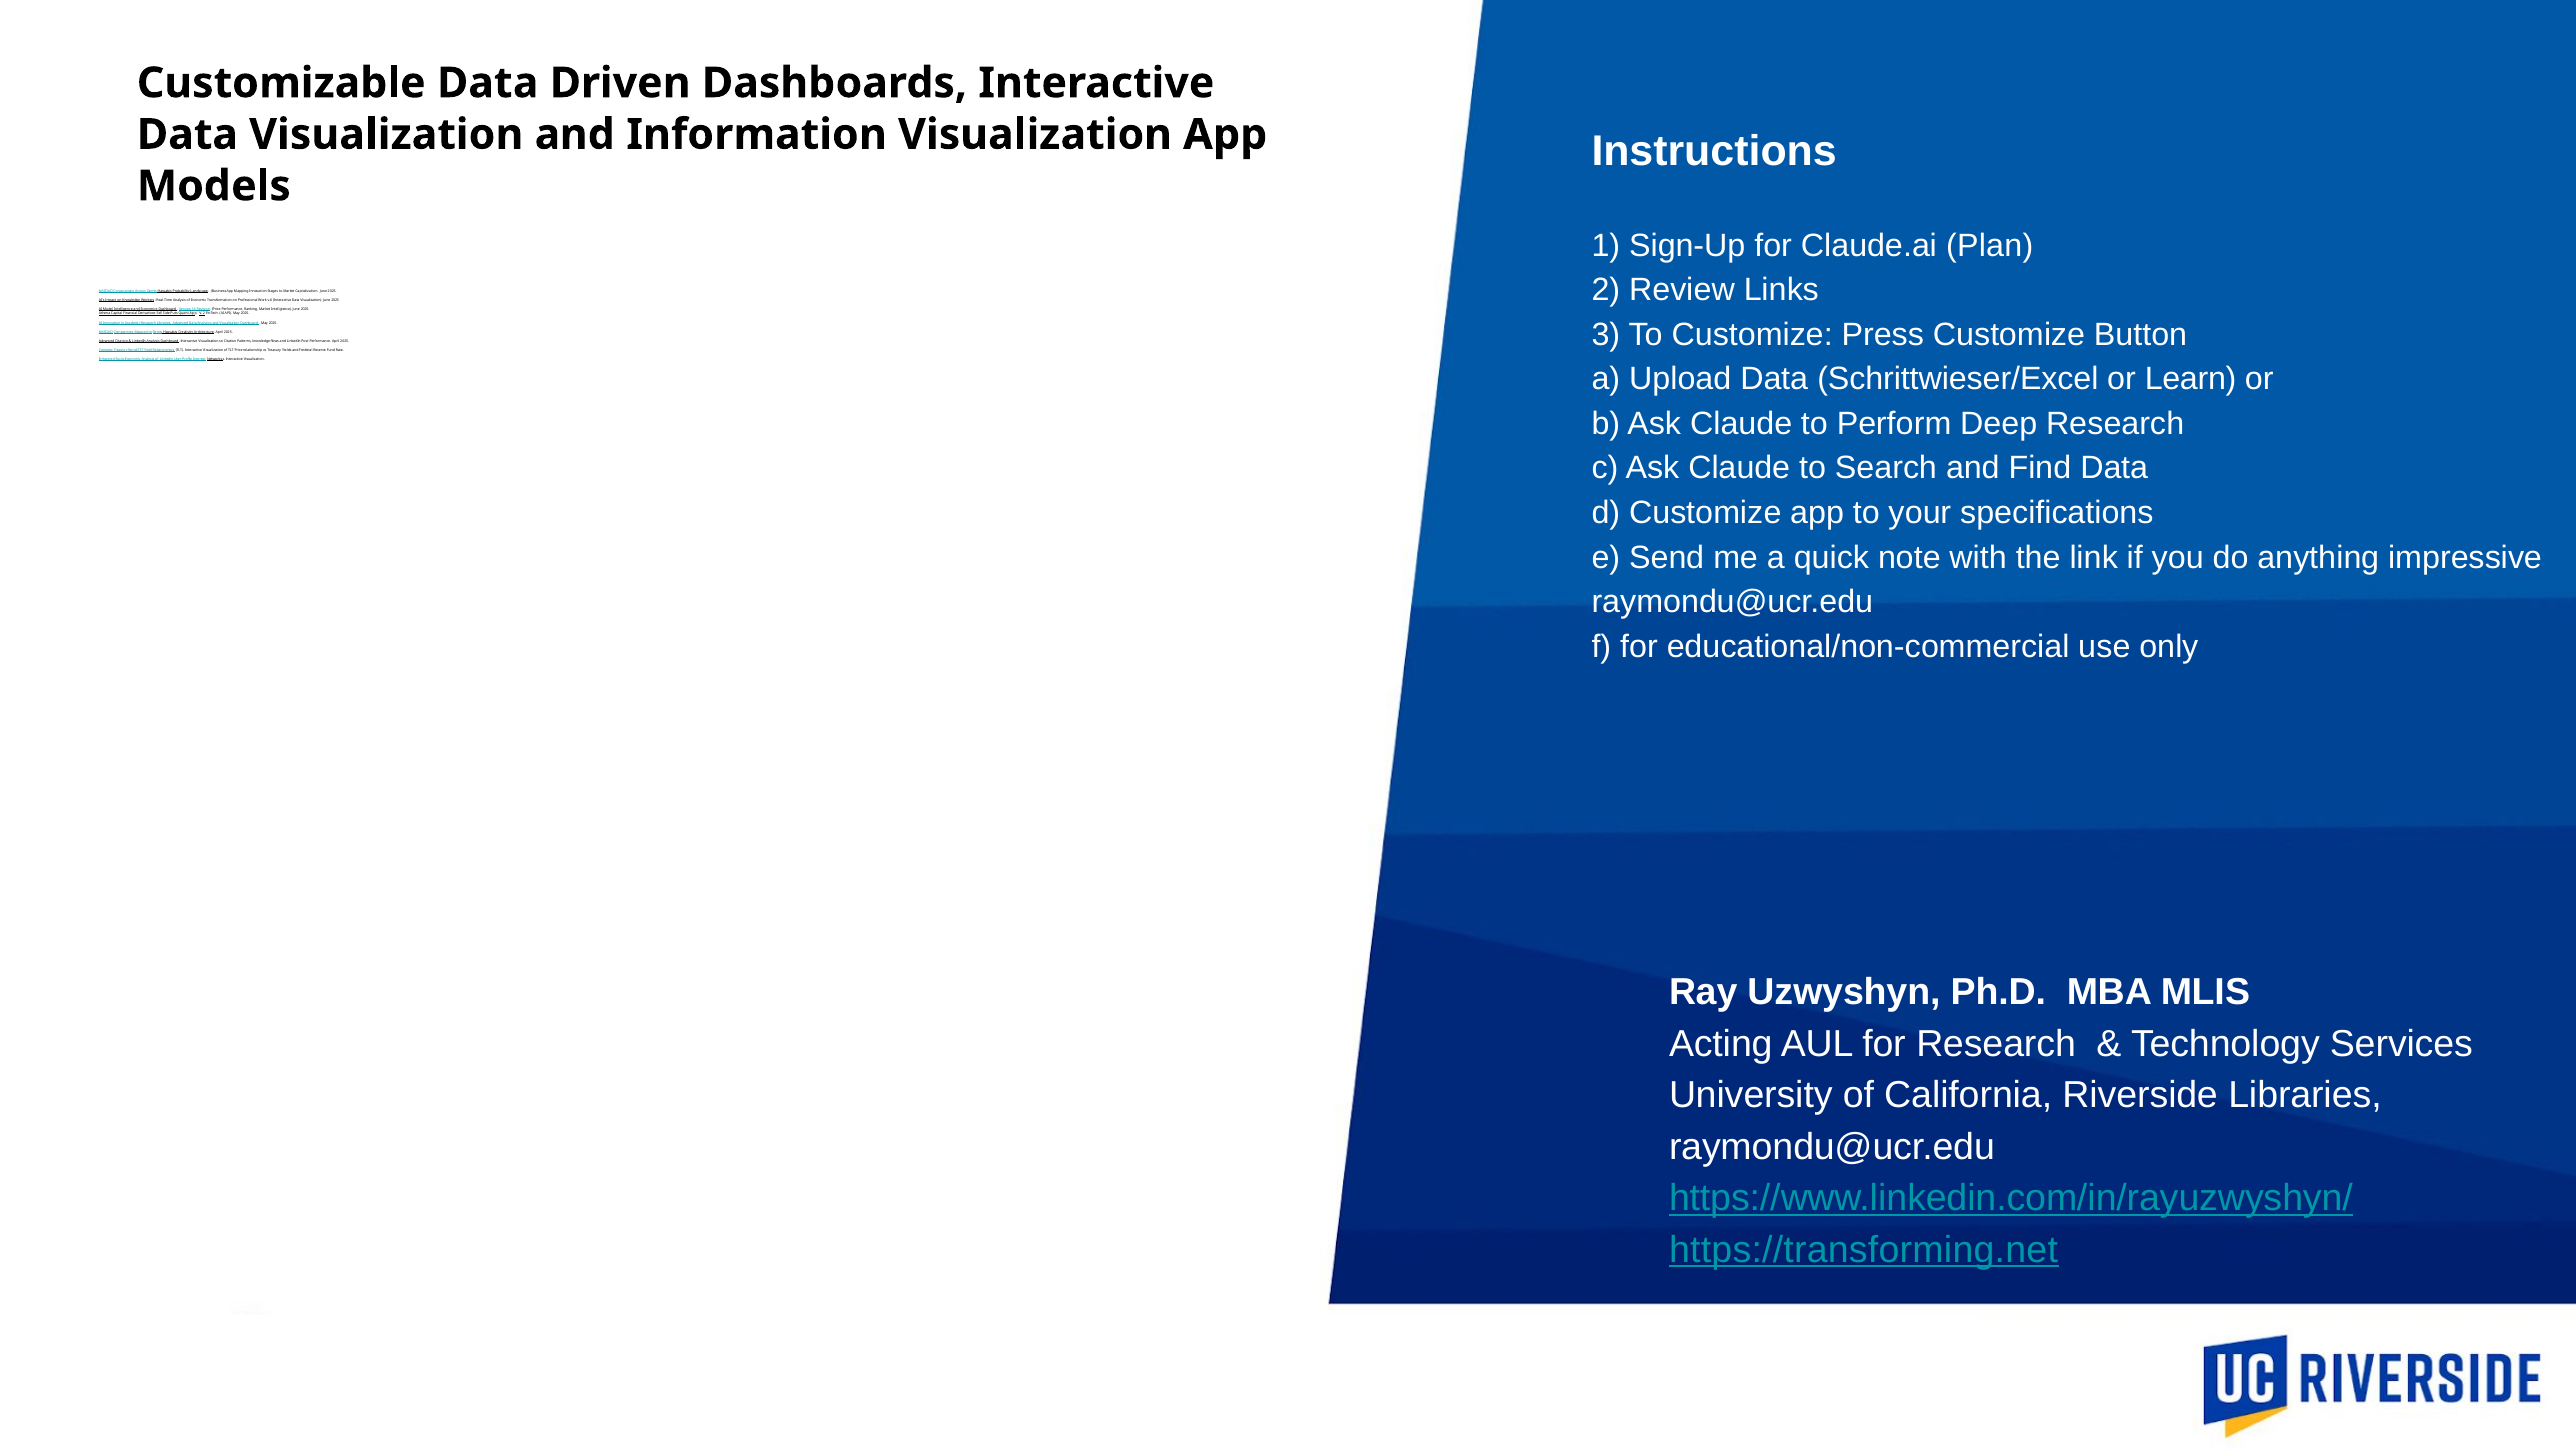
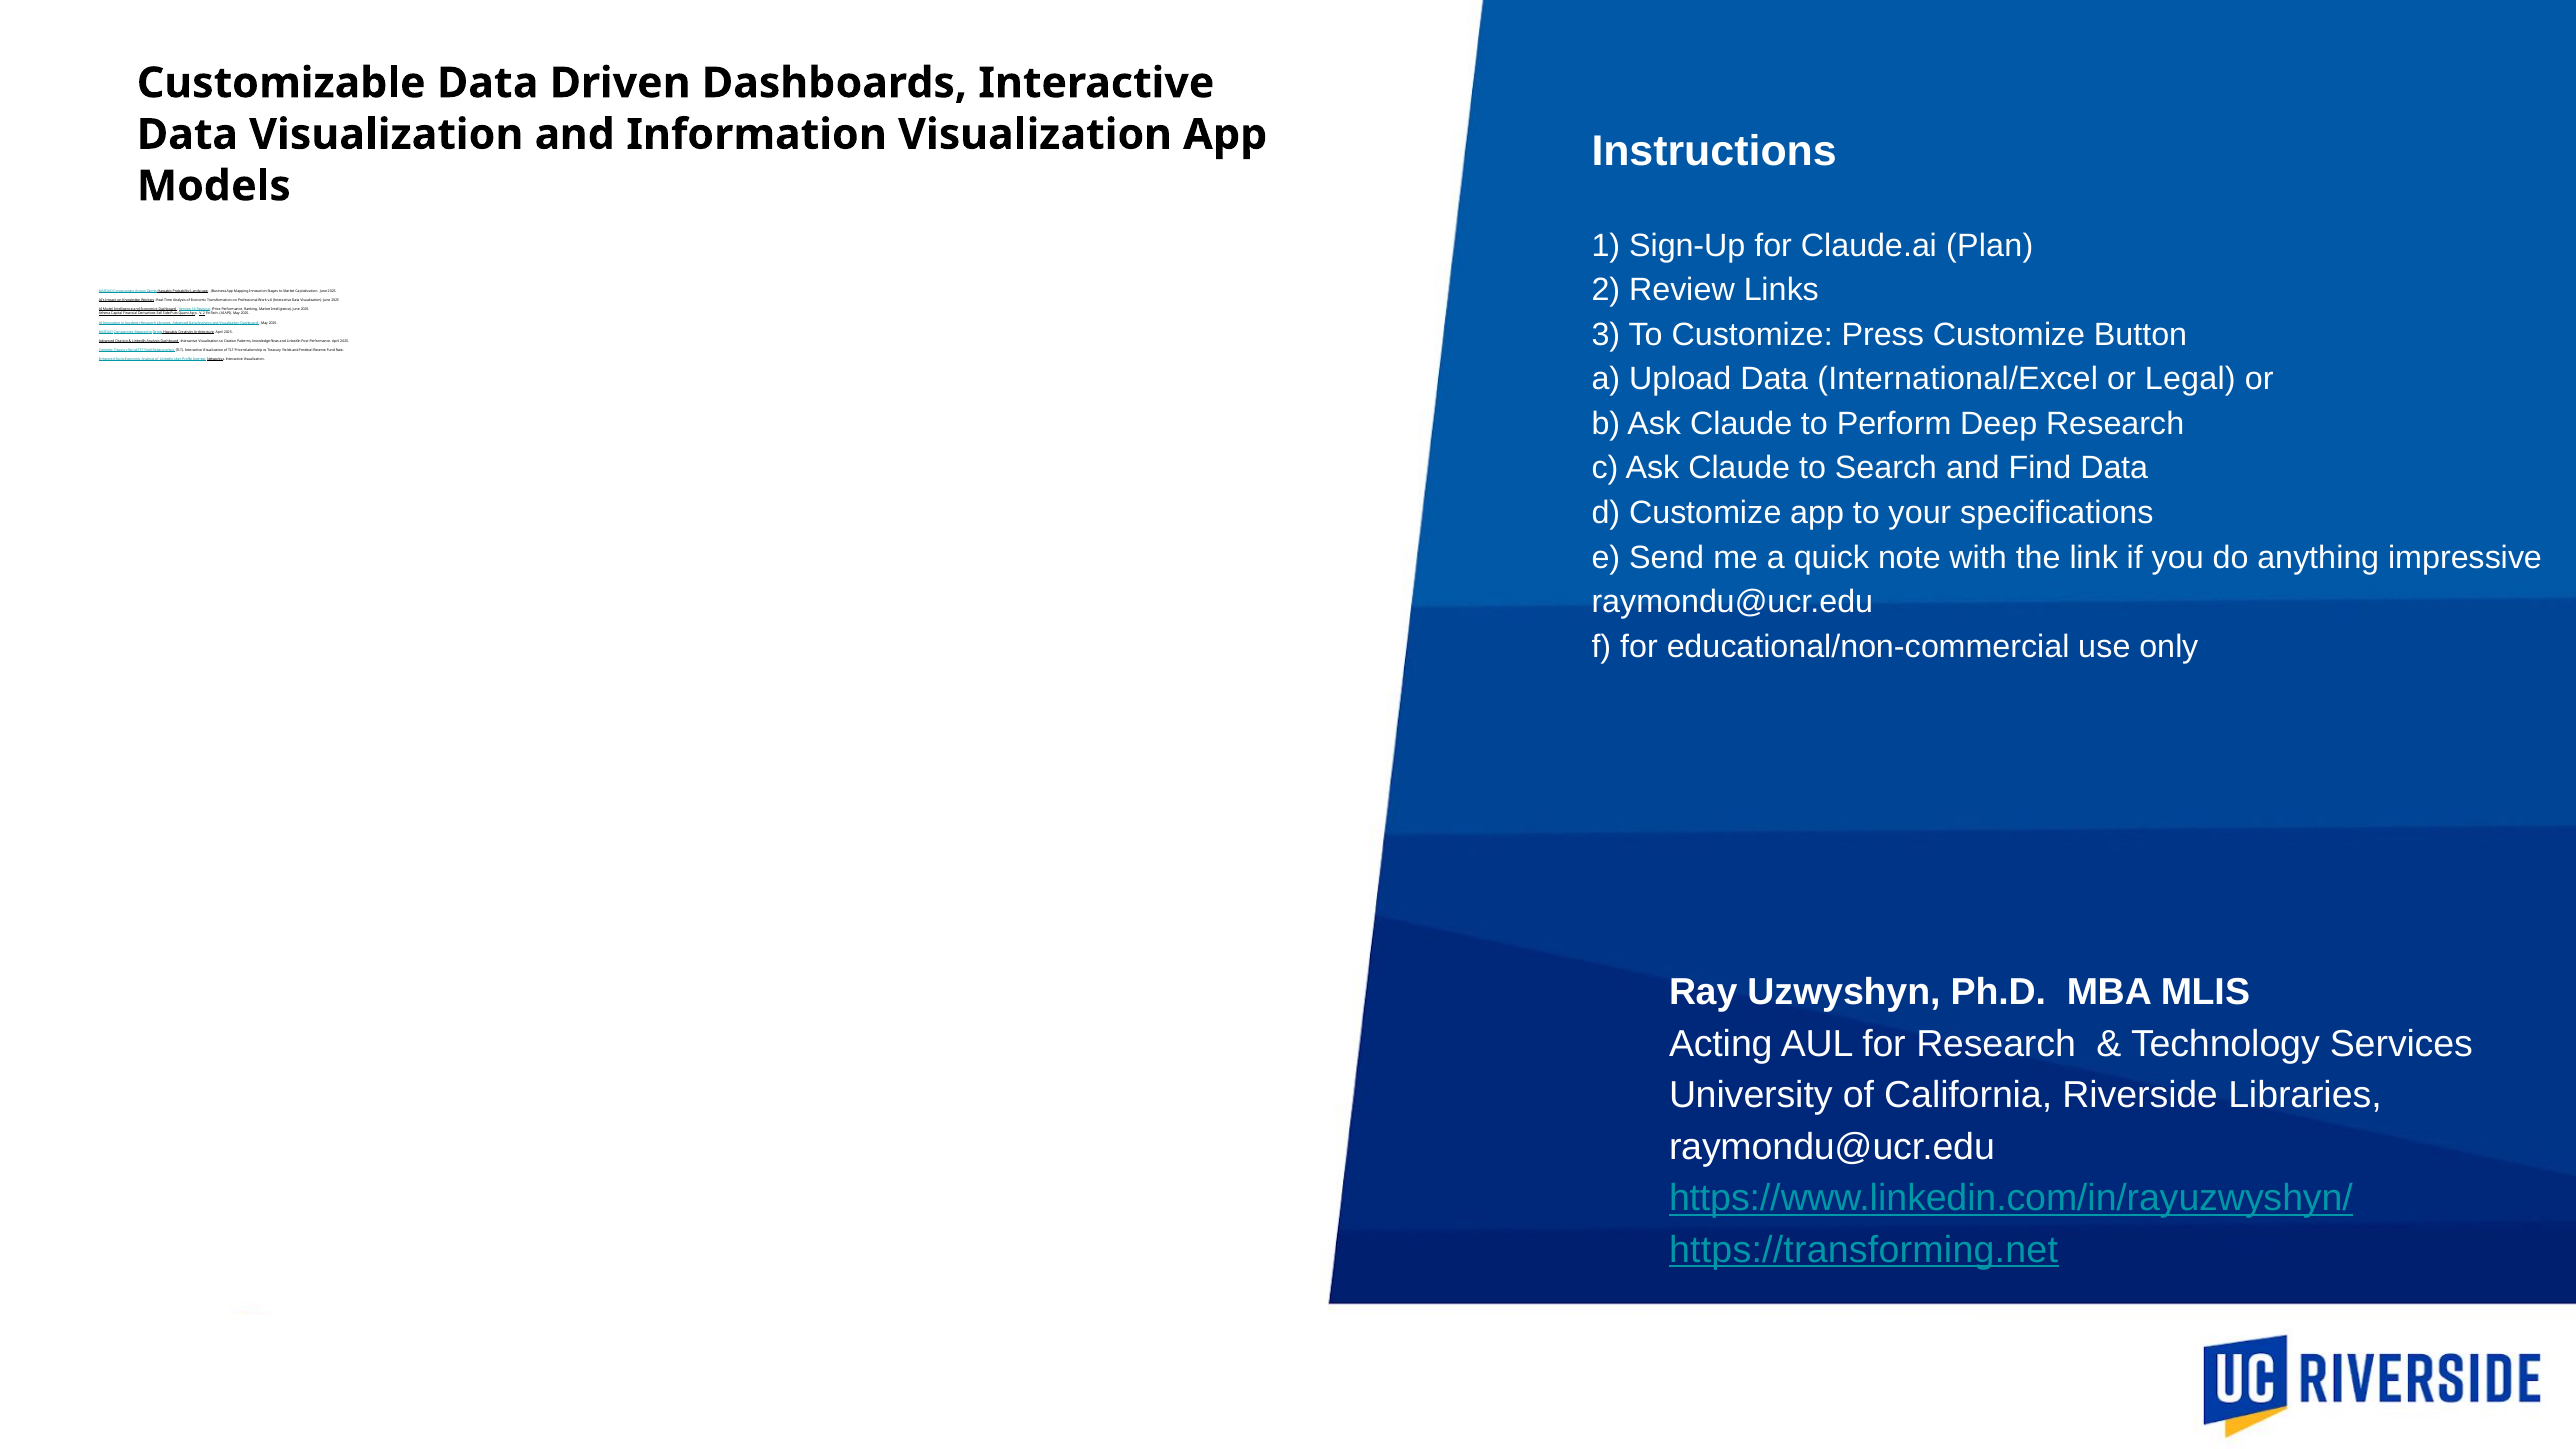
Schrittwieser/Excel: Schrittwieser/Excel -> International/Excel (1958, 379)
Learn: Learn -> Legal (2190, 379)
